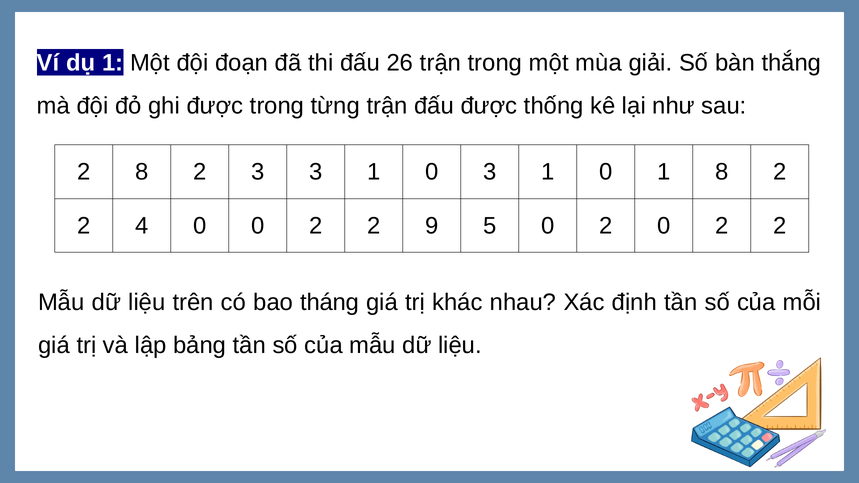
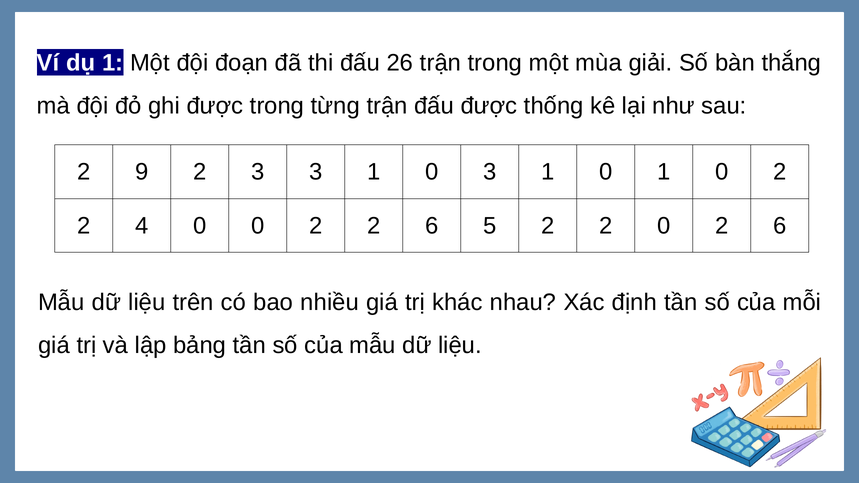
2 8: 8 -> 9 (142, 172)
0 1 8: 8 -> 0 (722, 172)
2 2 9: 9 -> 6 (432, 226)
5 0: 0 -> 2 (548, 226)
2 0 2 2: 2 -> 6 (780, 226)
tháng: tháng -> nhiều (330, 303)
